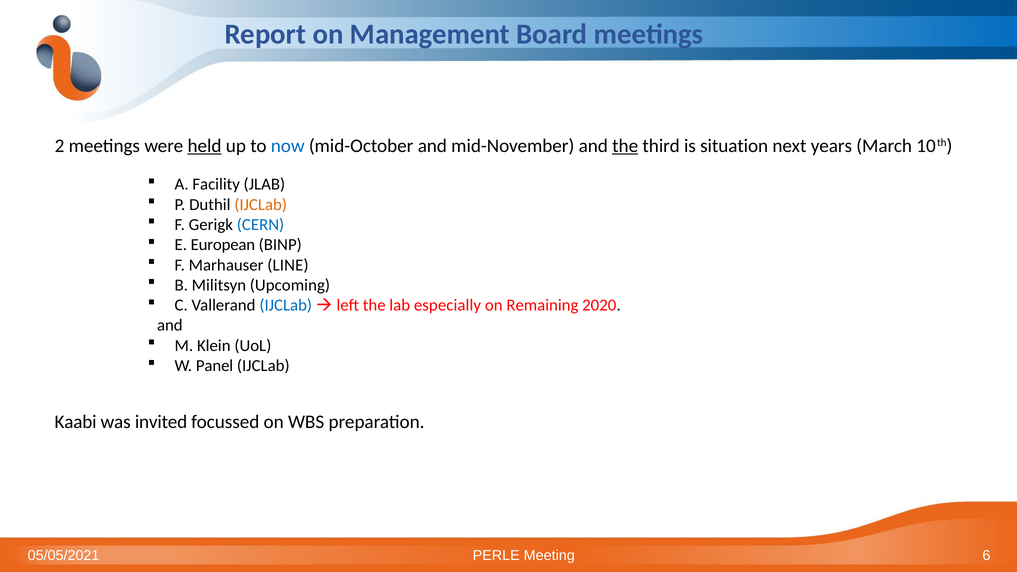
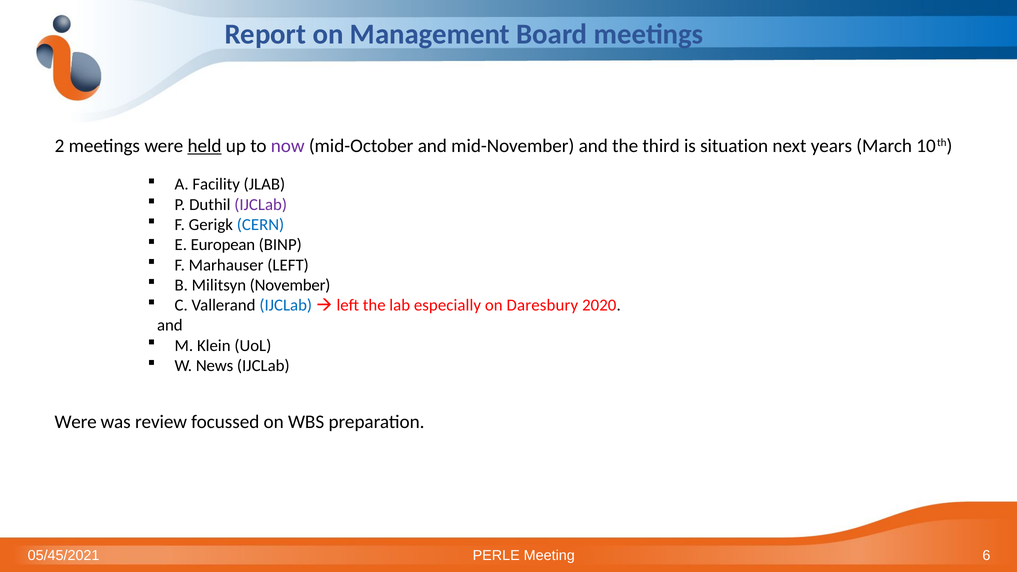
now colour: blue -> purple (288, 146)
the underline: present -> none (625, 146)
IJCLab colour: orange -> purple (261, 205)
Marhauser LINE: LINE -> LEFT (288, 265)
Upcoming: Upcoming -> November (290, 285)
Remaining: Remaining -> Daresbury (542, 305)
Panel: Panel -> News (215, 366)
Kaabi: Kaabi -> Were (76, 422)
invited: invited -> review (161, 422)
05/05/2021: 05/05/2021 -> 05/45/2021 (64, 556)
